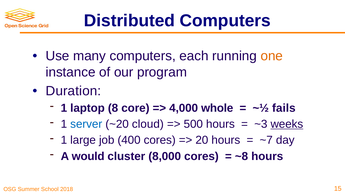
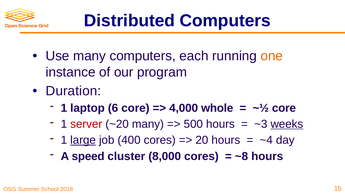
8: 8 -> 6 (113, 108)
~½ fails: fails -> core (284, 108)
server colour: blue -> red (86, 124)
~20 cloud: cloud -> many (148, 124)
large underline: none -> present (83, 140)
~7: ~7 -> ~4 (266, 140)
would: would -> speed (88, 156)
